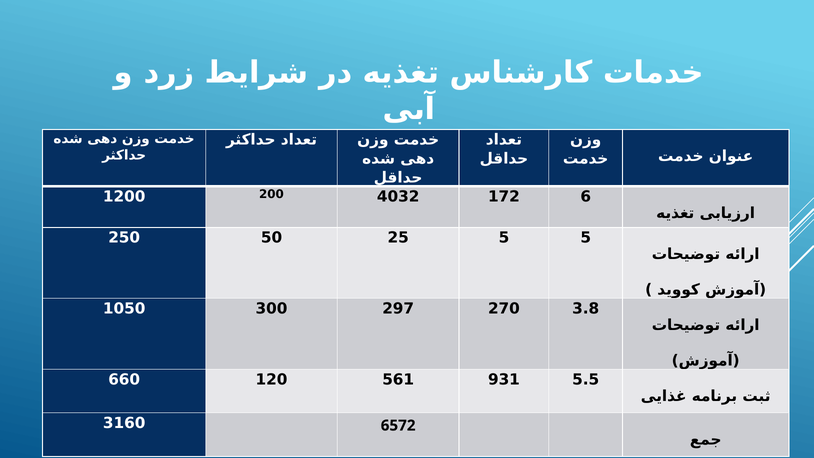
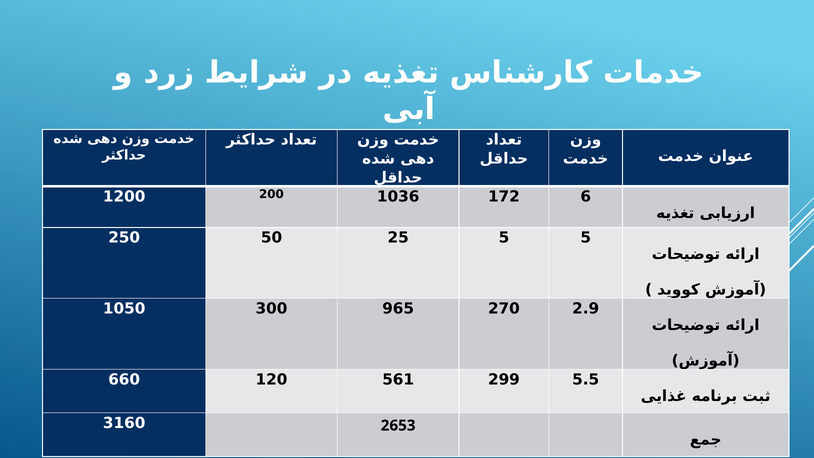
4032: 4032 -> 1036 (398, 197)
297: 297 -> 965 (398, 309)
3.8: 3.8 -> 2.9 (586, 309)
931: 931 -> 299 (504, 379)
6572: 6572 -> 2653 (398, 425)
